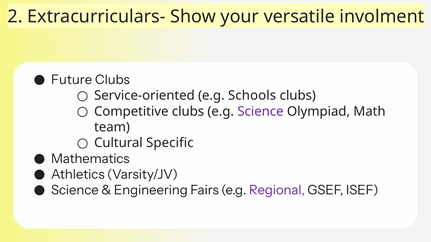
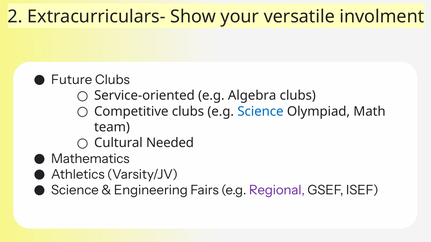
Schools: Schools -> Algebra (252, 96)
Science colour: purple -> blue (260, 112)
Specific: Specific -> Needed (170, 143)
